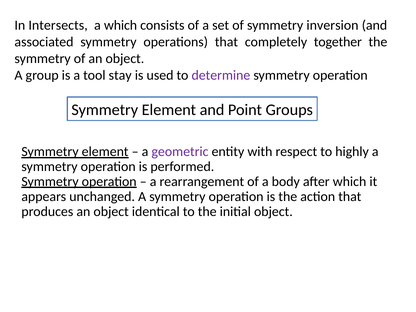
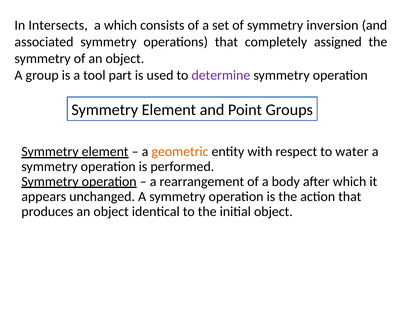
together: together -> assigned (338, 42)
stay: stay -> part (120, 75)
geometric colour: purple -> orange (180, 152)
highly: highly -> water (352, 152)
